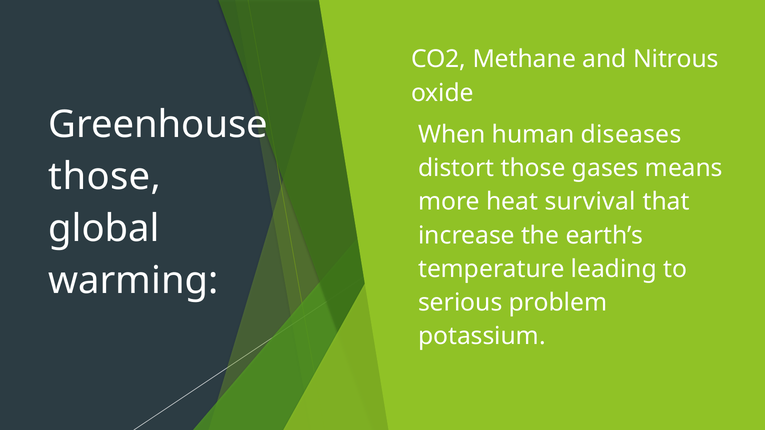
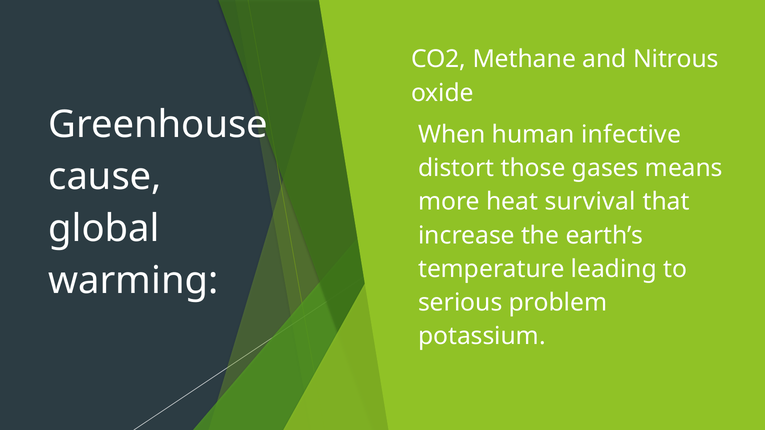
diseases: diseases -> infective (631, 135)
those: those -> cause (105, 177)
